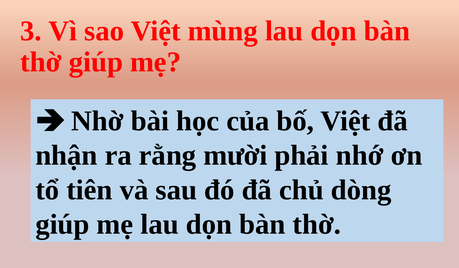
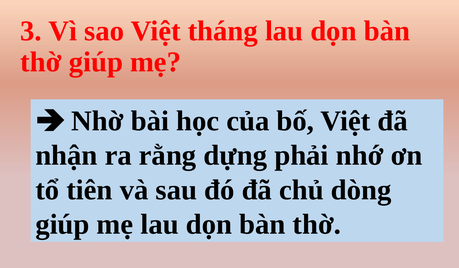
mùng: mùng -> tháng (223, 31)
mười: mười -> dựng (235, 155)
